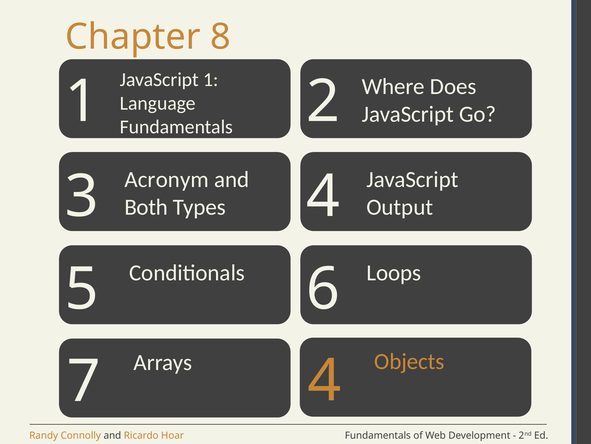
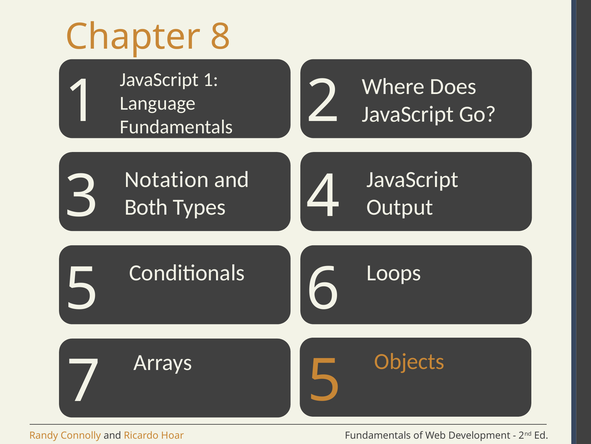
Acronym: Acronym -> Notation (167, 179)
Arrays 4: 4 -> 5 (324, 380)
